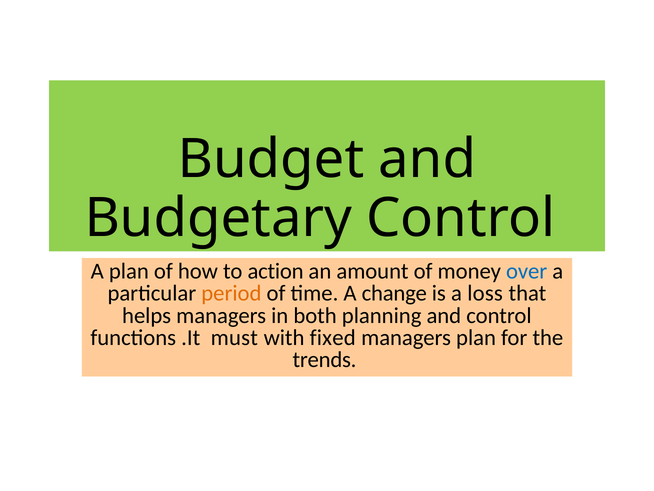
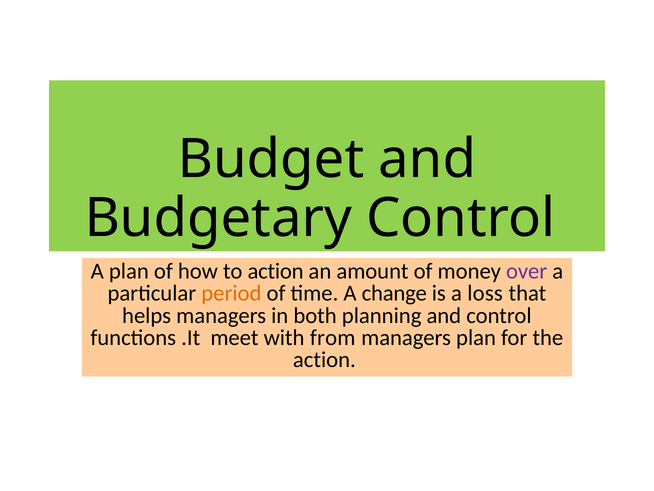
over colour: blue -> purple (527, 271)
must: must -> meet (234, 337)
fixed: fixed -> from (333, 337)
trends: trends -> action (324, 359)
